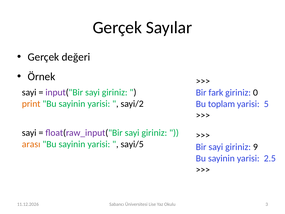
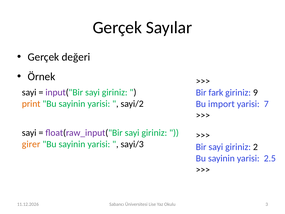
0: 0 -> 9 (255, 92)
toplam: toplam -> import (221, 104)
5: 5 -> 7 (266, 104)
arası: arası -> girer (31, 144)
sayi/5: sayi/5 -> sayi/3 (132, 144)
9: 9 -> 2 (255, 147)
